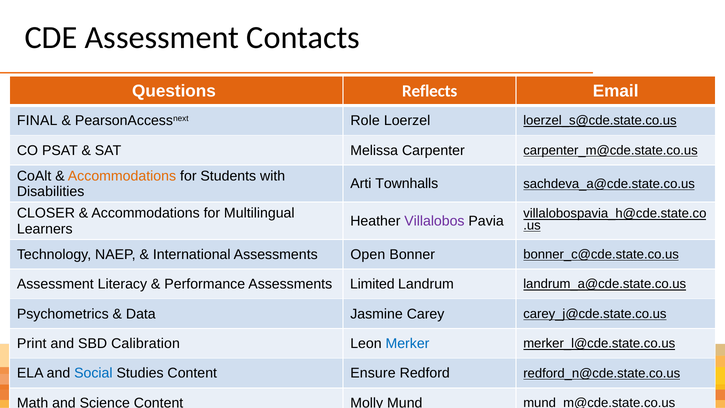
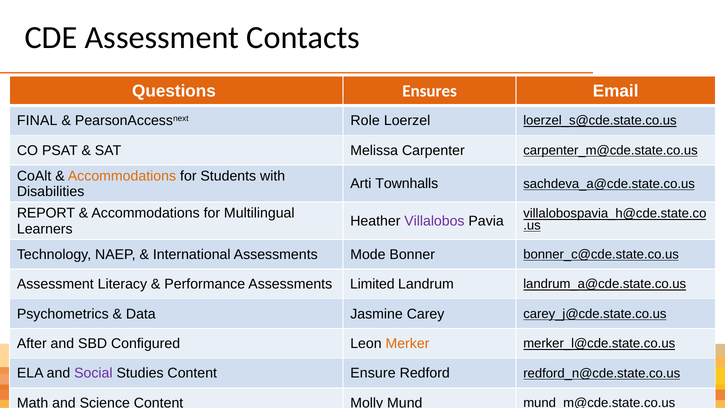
Reflects: Reflects -> Ensures (430, 91)
CLOSER: CLOSER -> REPORT (46, 213)
Open: Open -> Mode (368, 254)
Print: Print -> After (32, 343)
Calibration: Calibration -> Configured (146, 343)
Merker colour: blue -> orange (407, 343)
Social colour: blue -> purple (93, 373)
